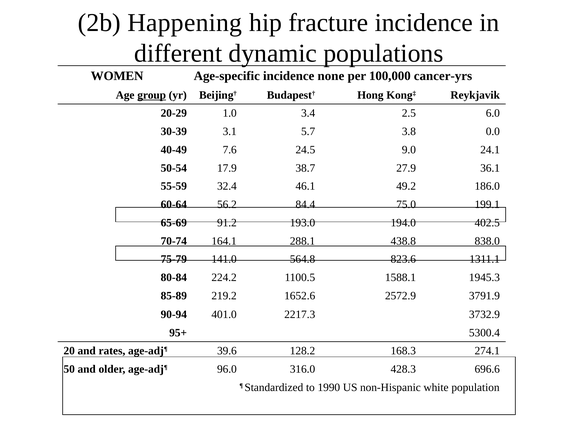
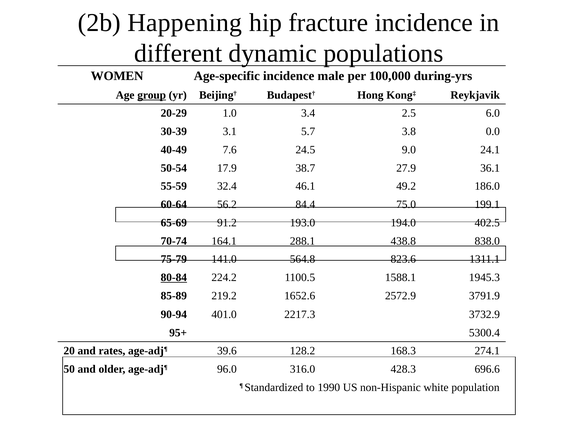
none: none -> male (331, 76)
cancer-yrs: cancer-yrs -> during-yrs (443, 76)
80-84 underline: none -> present (174, 277)
